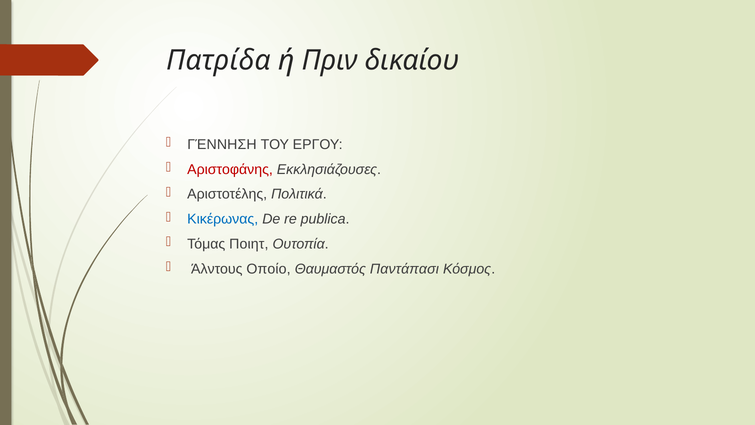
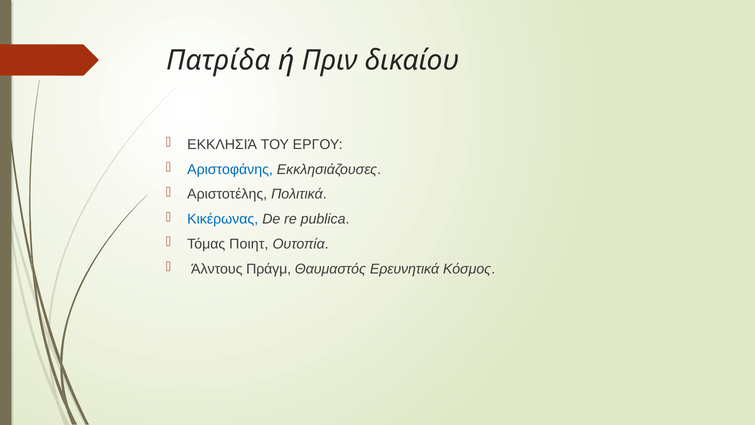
ΓΈΝΝΗΣΗ: ΓΈΝΝΗΣΗ -> ΕΚΚΛΗΣΙΆ (222, 144)
Αριστοφάνης colour: red -> blue (230, 169)
Οποίο: Οποίο -> Πράγμ (269, 269)
Παντάπασι: Παντάπασι -> Ερευνητικά (405, 269)
